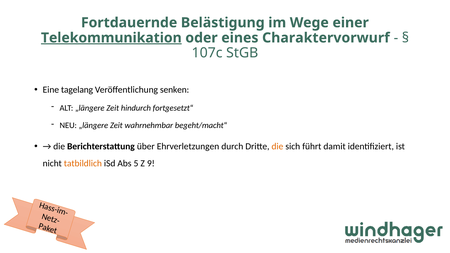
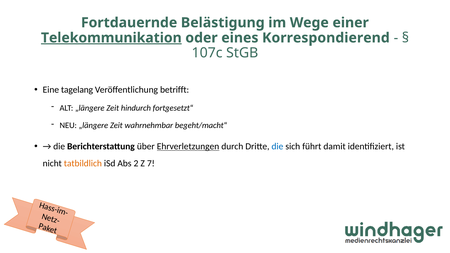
Charaktervorwurf: Charaktervorwurf -> Korrespondierend (326, 38)
senken: senken -> betrifft (175, 90)
Ehrverletzungen underline: none -> present (188, 147)
die colour: orange -> blue (277, 147)
5: 5 -> 2 (136, 163)
9: 9 -> 7 (151, 163)
